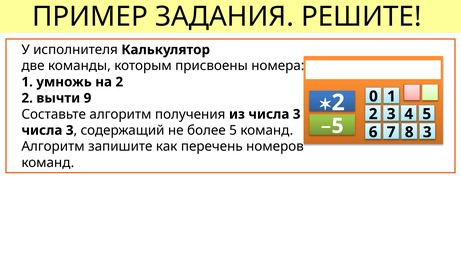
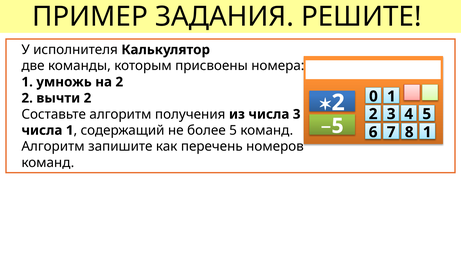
вычти 9: 9 -> 2 (87, 98)
3: 3 -> 1 (70, 131)
8 3: 3 -> 1 (427, 132)
